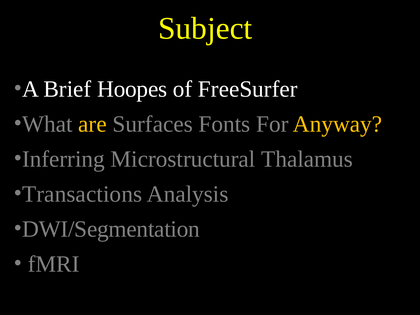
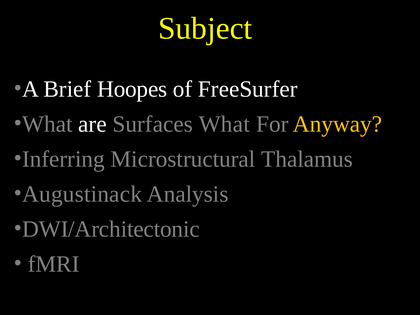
are colour: yellow -> white (93, 124)
Surfaces Fonts: Fonts -> What (224, 124)
Transactions: Transactions -> Augustinack (82, 194)
DWI/Segmentation: DWI/Segmentation -> DWI/Architectonic (111, 229)
